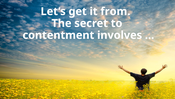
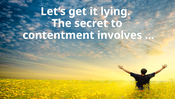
from: from -> lying (115, 11)
